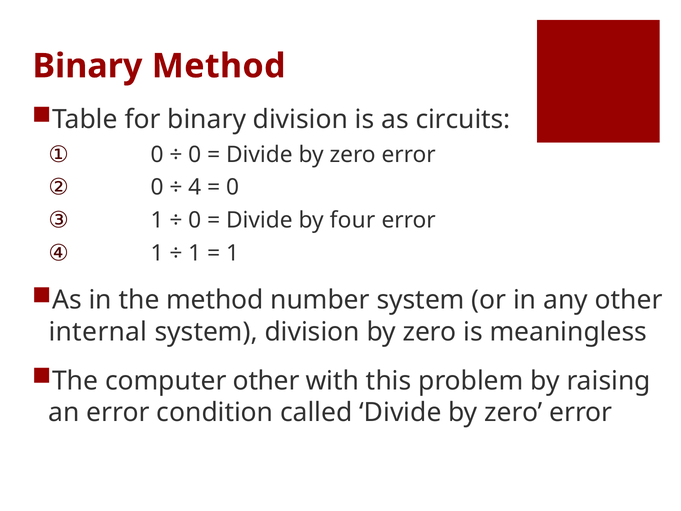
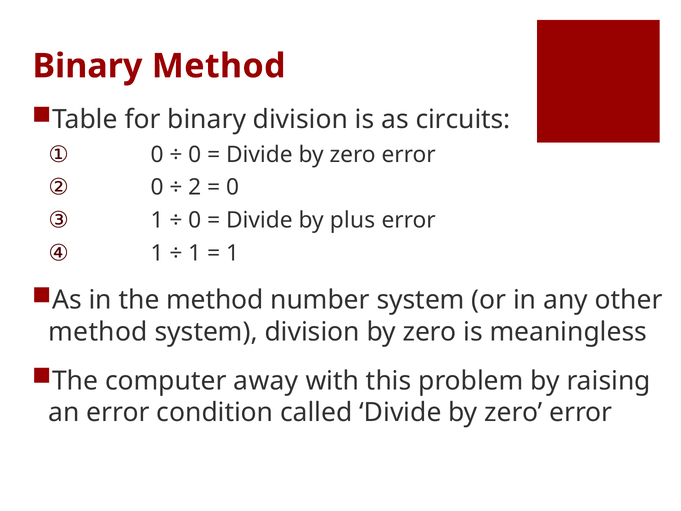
4: 4 -> 2 (195, 187)
four: four -> plus (352, 220)
internal: internal -> method (98, 332)
computer other: other -> away (266, 381)
